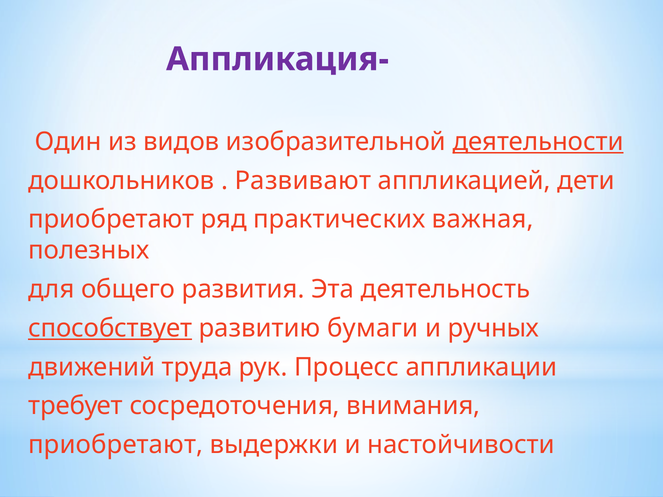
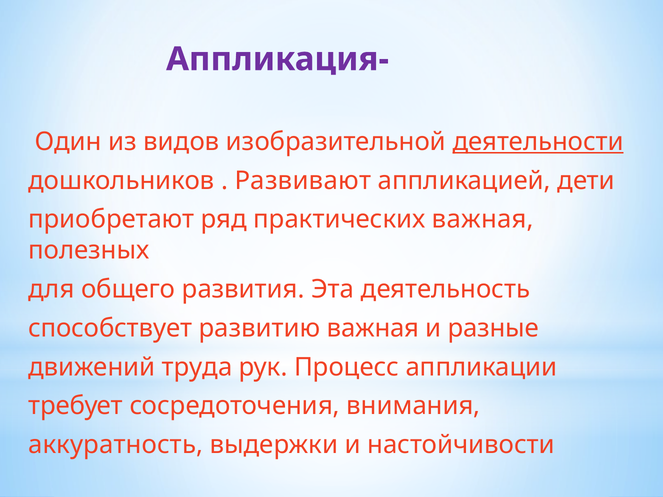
способствует underline: present -> none (110, 328)
развитию бумаги: бумаги -> важная (373, 328)
ручных: ручных -> разные (493, 328)
приобретают: приобретают -> аккуратность (116, 445)
